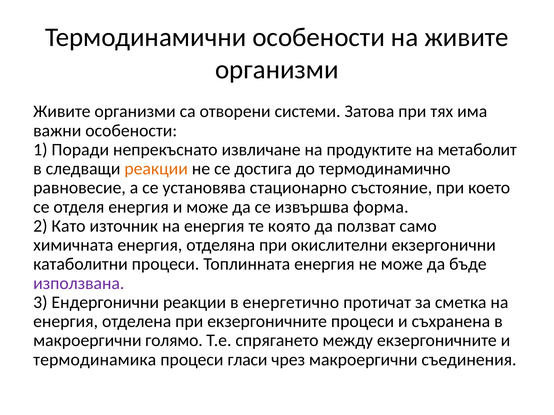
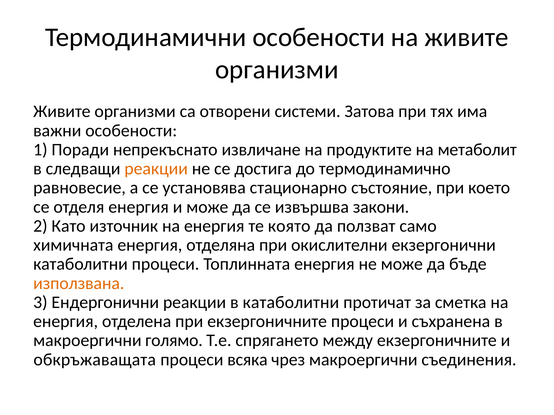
форма: форма -> закони (381, 207)
използвана colour: purple -> orange (79, 284)
в енергетично: енергетично -> катаболитни (291, 303)
термодинамика: термодинамика -> обкръжаващата (95, 360)
гласи: гласи -> всяка (247, 360)
